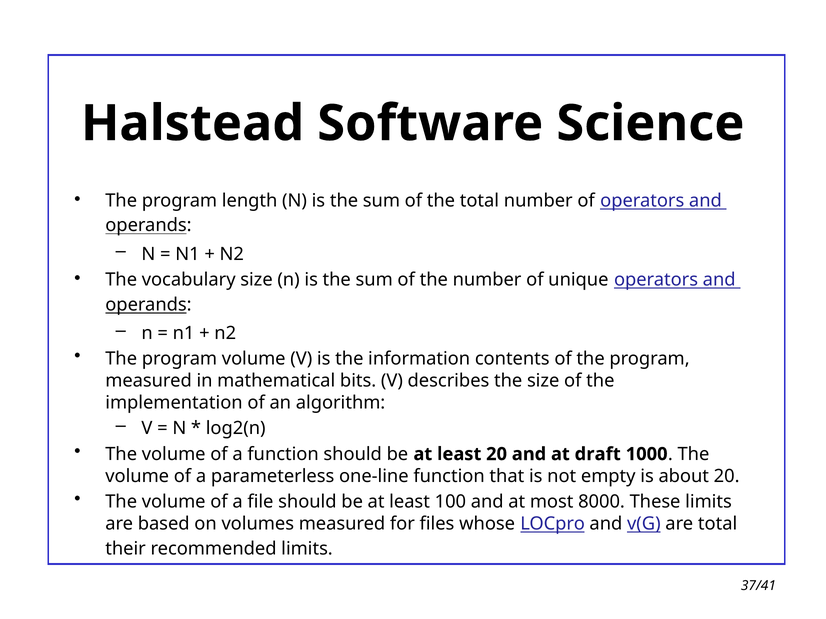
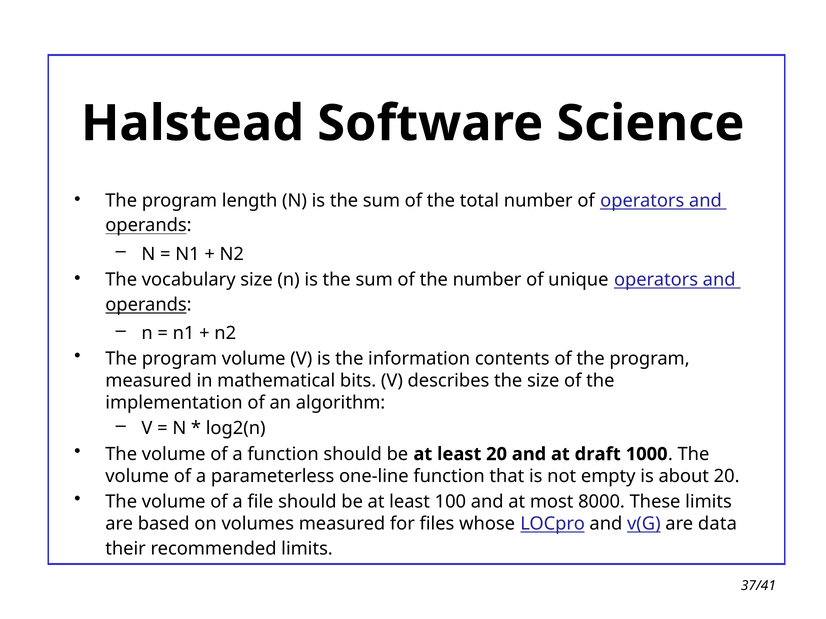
are total: total -> data (718, 524)
